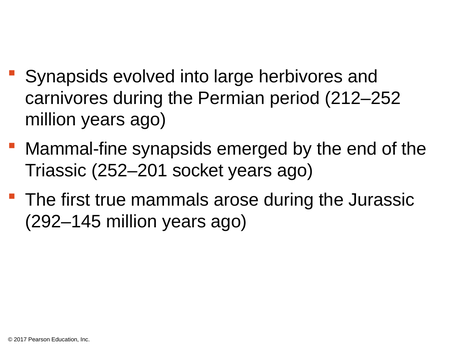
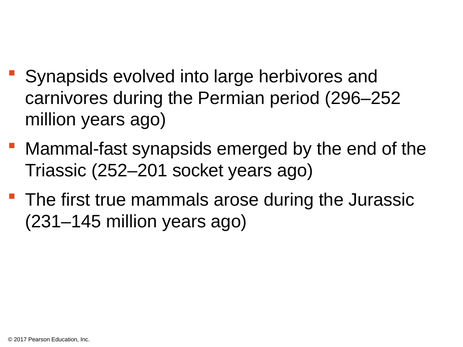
212–252: 212–252 -> 296–252 (363, 98)
Mammal-fine: Mammal-fine -> Mammal-fast (76, 149)
292–145: 292–145 -> 231–145 (63, 222)
